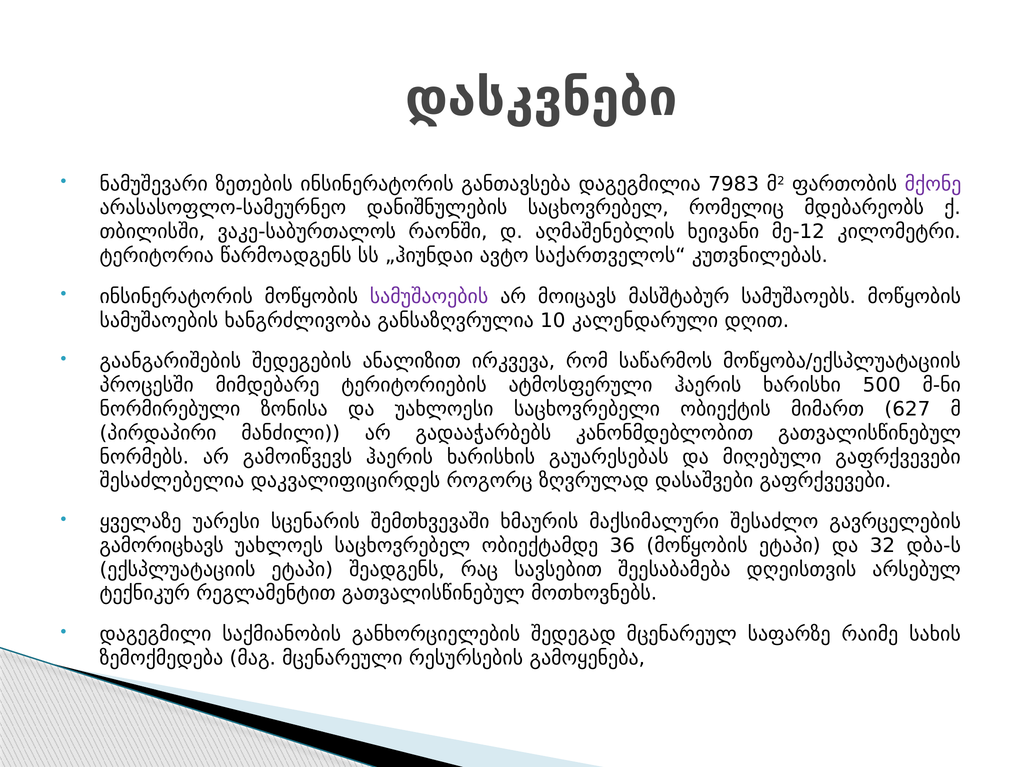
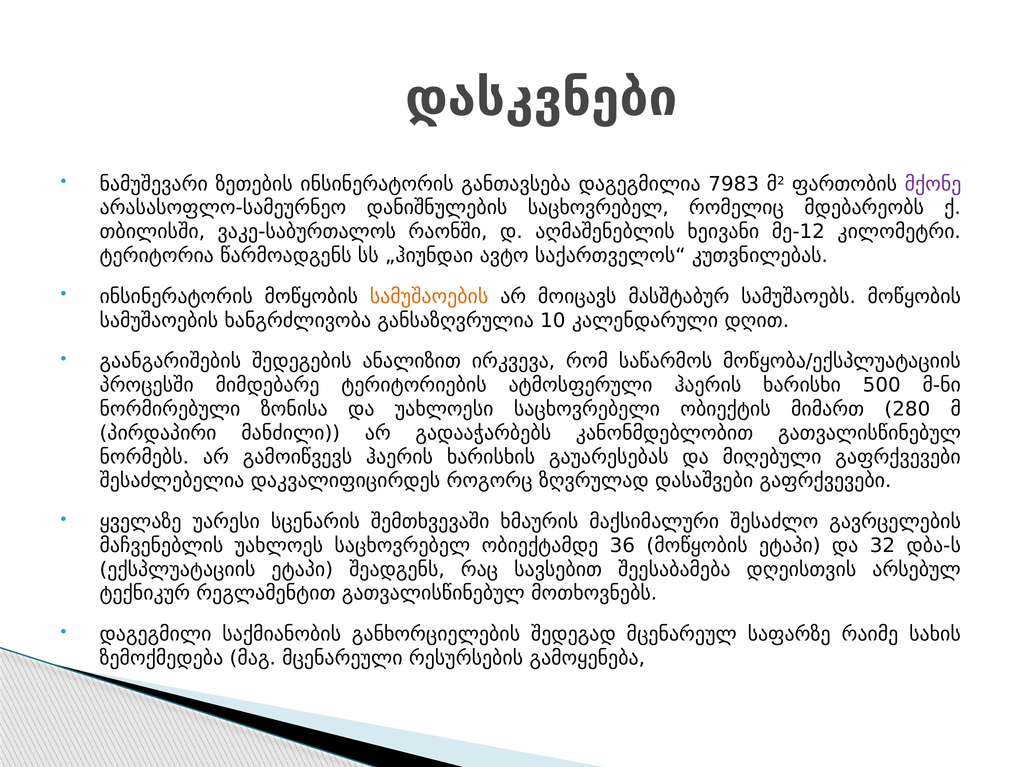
სამუშაოების colour: purple -> orange (429, 297)
627: 627 -> 280 (907, 409)
გამორიცხავს: გამორიცხავს -> მაჩვენებლის (161, 546)
